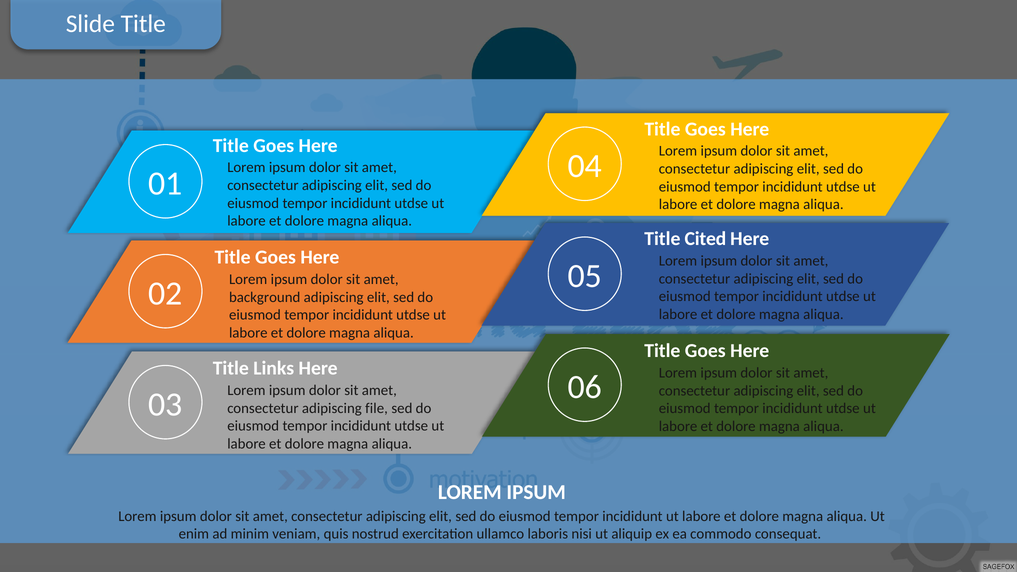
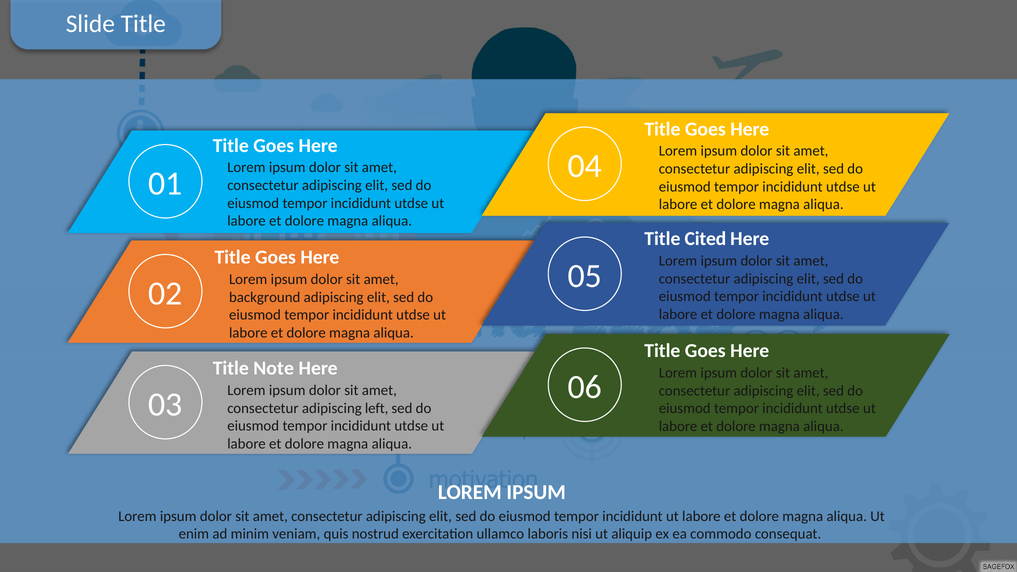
Links: Links -> Note (274, 368)
file: file -> left (377, 408)
